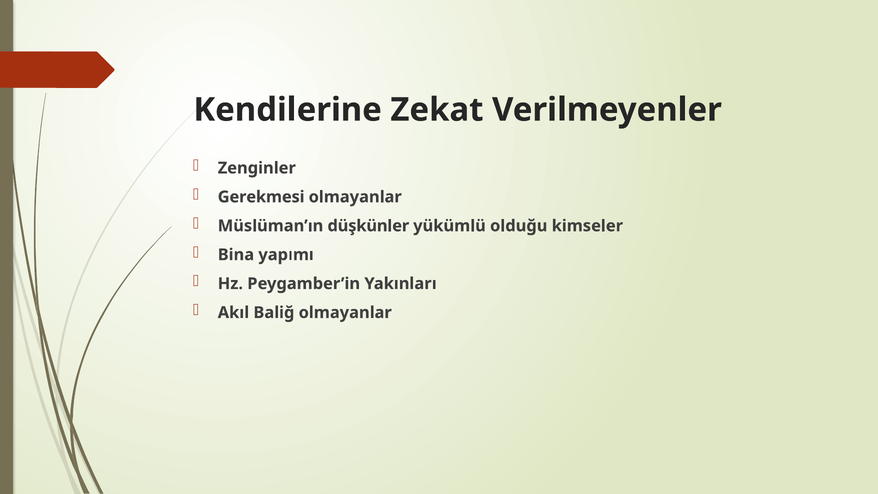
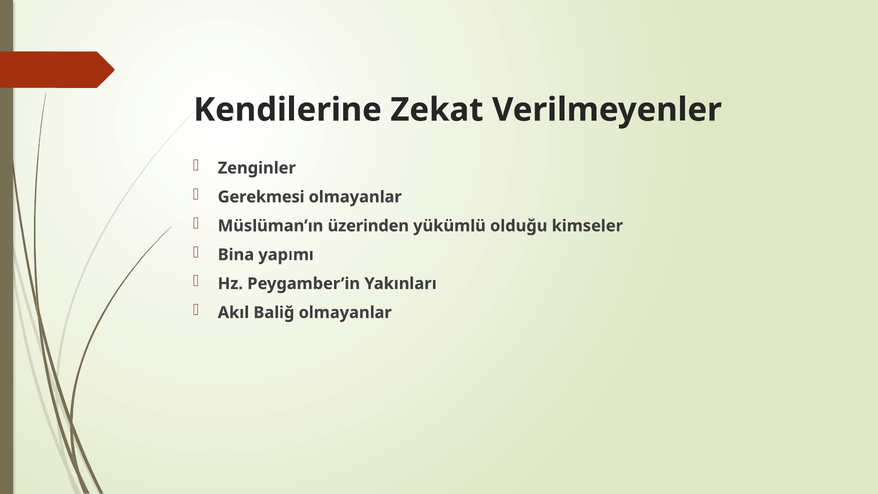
düşkünler: düşkünler -> üzerinden (368, 226)
